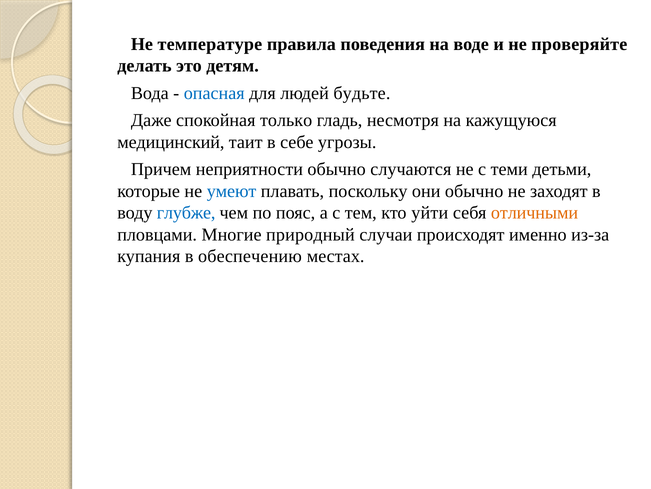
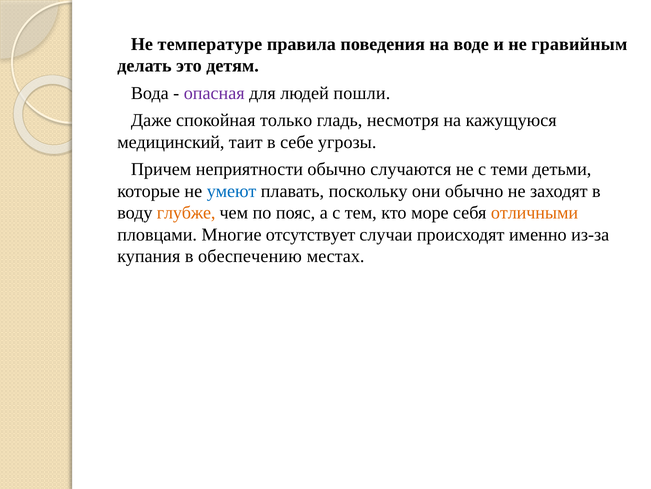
проверяйте: проверяйте -> гравийным (579, 44)
опасная colour: blue -> purple (214, 93)
будьте: будьте -> пошли (362, 93)
глубже colour: blue -> orange (186, 213)
уйти: уйти -> море (430, 213)
природный: природный -> отсутствует (311, 234)
